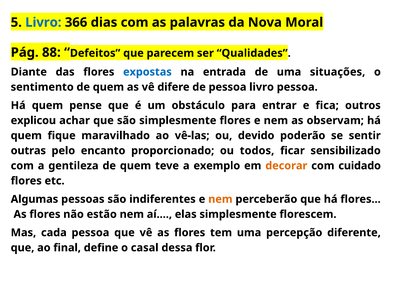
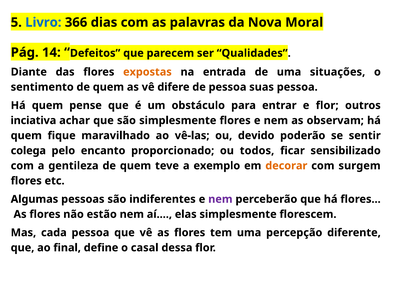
88: 88 -> 14 (51, 52)
expostas colour: blue -> orange (147, 72)
pessoa livro: livro -> suas (262, 87)
e fica: fica -> flor (327, 105)
explicou: explicou -> inciativa (33, 120)
outras: outras -> colega (28, 151)
cuidado: cuidado -> surgem (360, 166)
nem colour: orange -> purple (220, 199)
